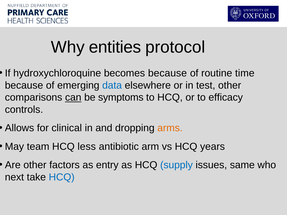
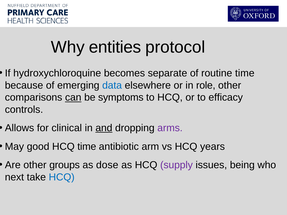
becomes because: because -> separate (167, 73)
test: test -> role (206, 85)
and underline: none -> present (104, 128)
arms colour: orange -> purple (170, 128)
team: team -> good (38, 147)
HCQ less: less -> time (87, 147)
factors: factors -> groups (65, 165)
entry: entry -> dose (107, 165)
supply colour: blue -> purple (176, 165)
same: same -> being (242, 165)
